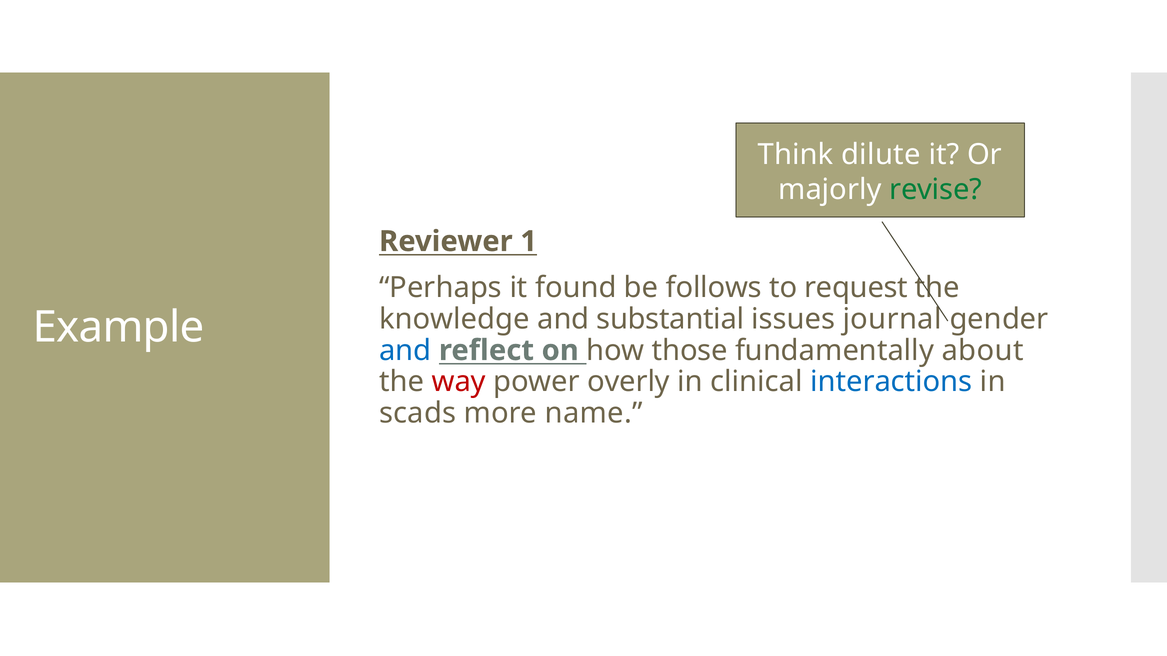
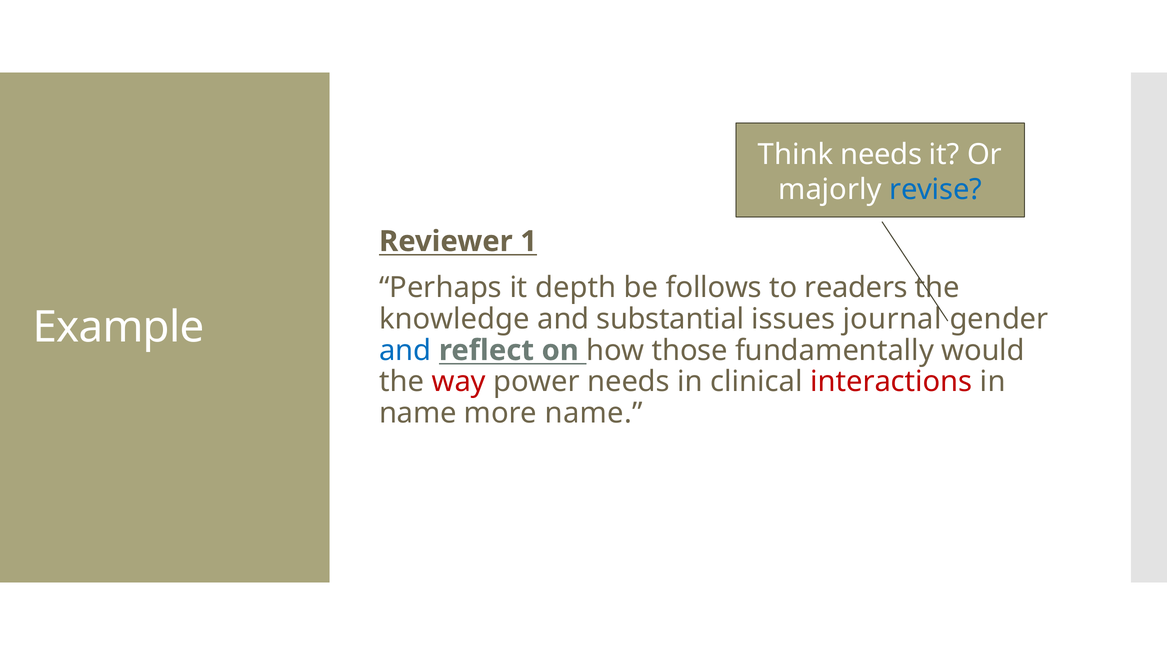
Think dilute: dilute -> needs (881, 155)
revise colour: green -> blue (936, 190)
found: found -> depth (576, 288)
request: request -> readers (856, 288)
about: about -> would (983, 351)
power overly: overly -> needs (629, 382)
interactions colour: blue -> red (891, 382)
scads: scads -> name (418, 414)
